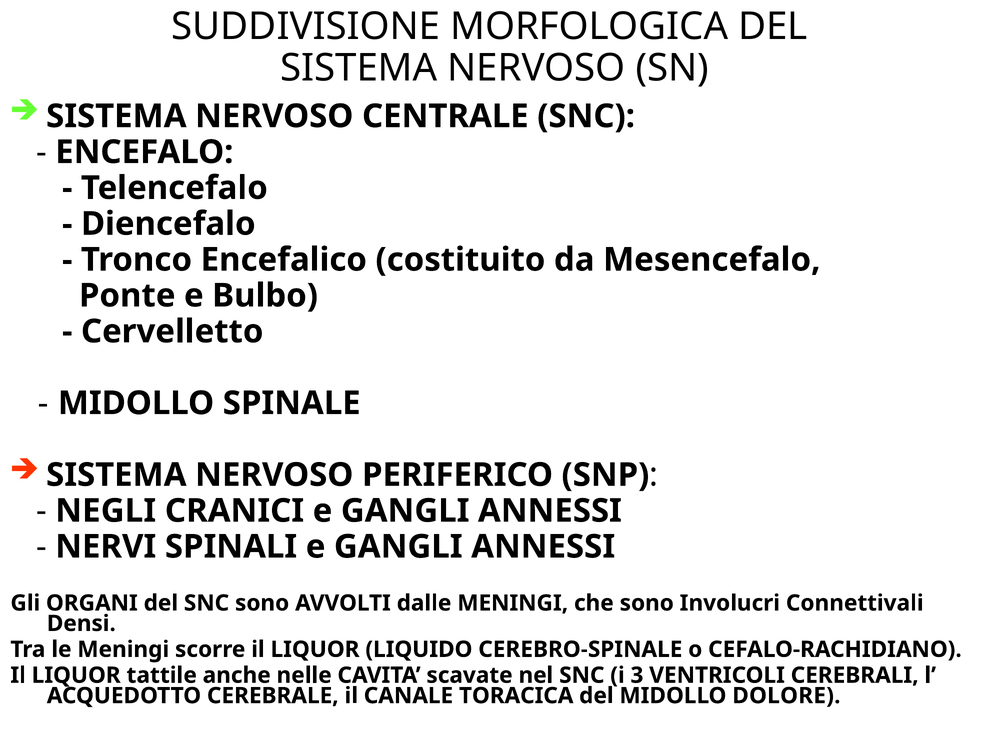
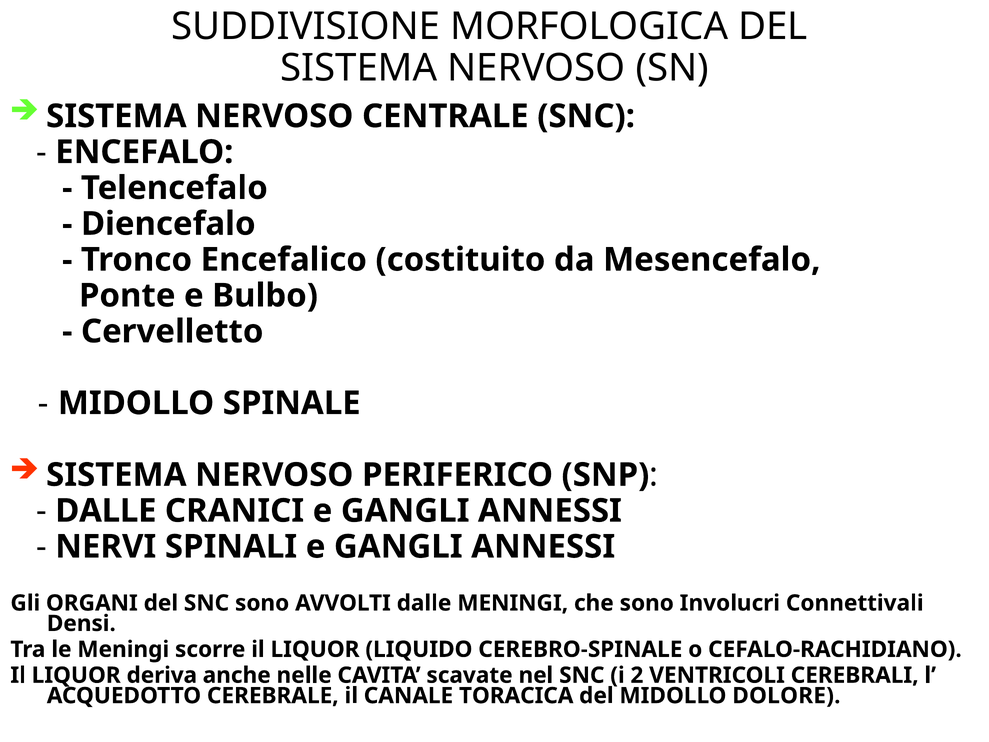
NEGLI: NEGLI -> DALLE (106, 511)
tattile: tattile -> deriva (162, 675)
3: 3 -> 2 (637, 675)
